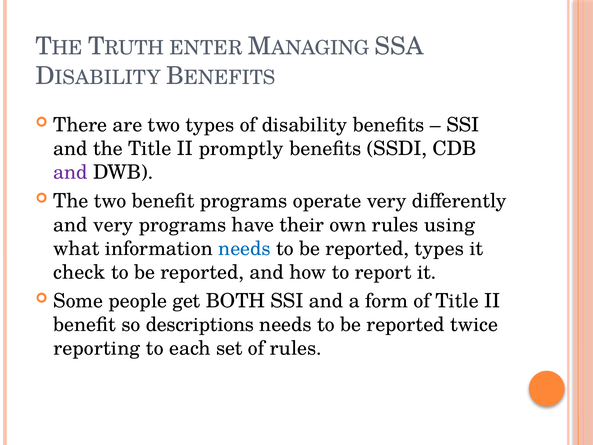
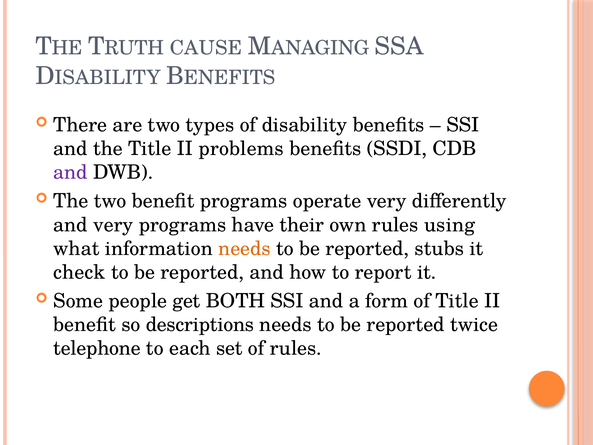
ENTER: ENTER -> CAUSE (206, 48)
promptly: promptly -> problems (241, 149)
needs colour: blue -> orange (244, 248)
reported types: types -> stubs (439, 248)
reporting: reporting -> telephone (97, 348)
